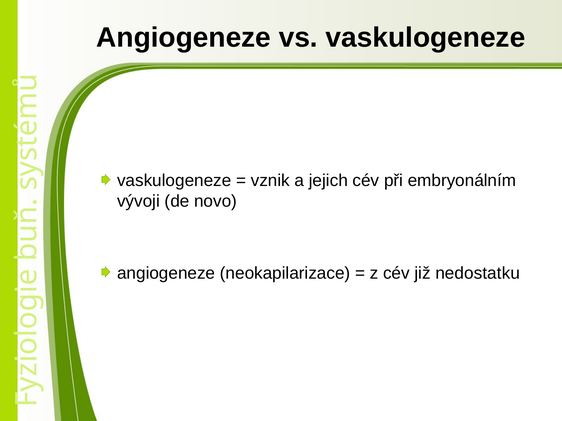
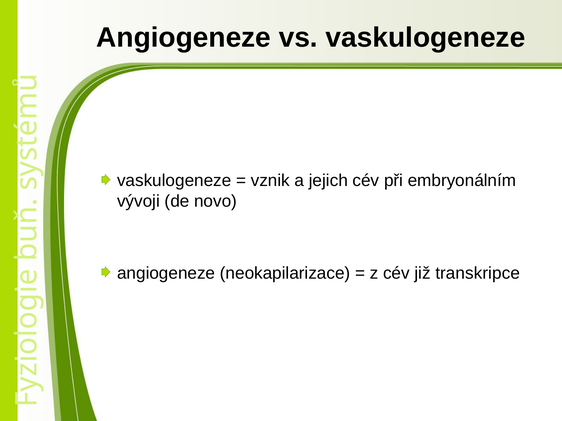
nedostatku: nedostatku -> transkripce (478, 273)
